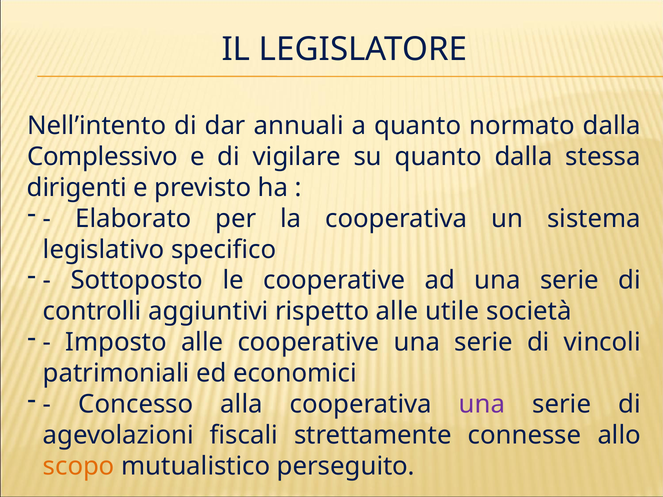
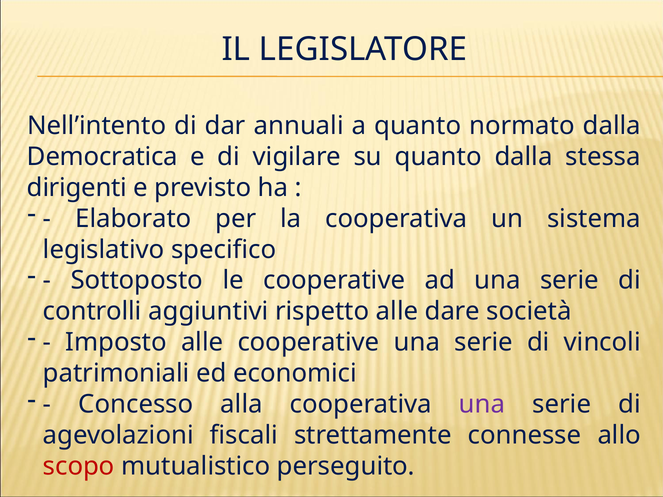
Complessivo: Complessivo -> Democratica (102, 157)
utile: utile -> dare (452, 312)
scopo colour: orange -> red (79, 466)
